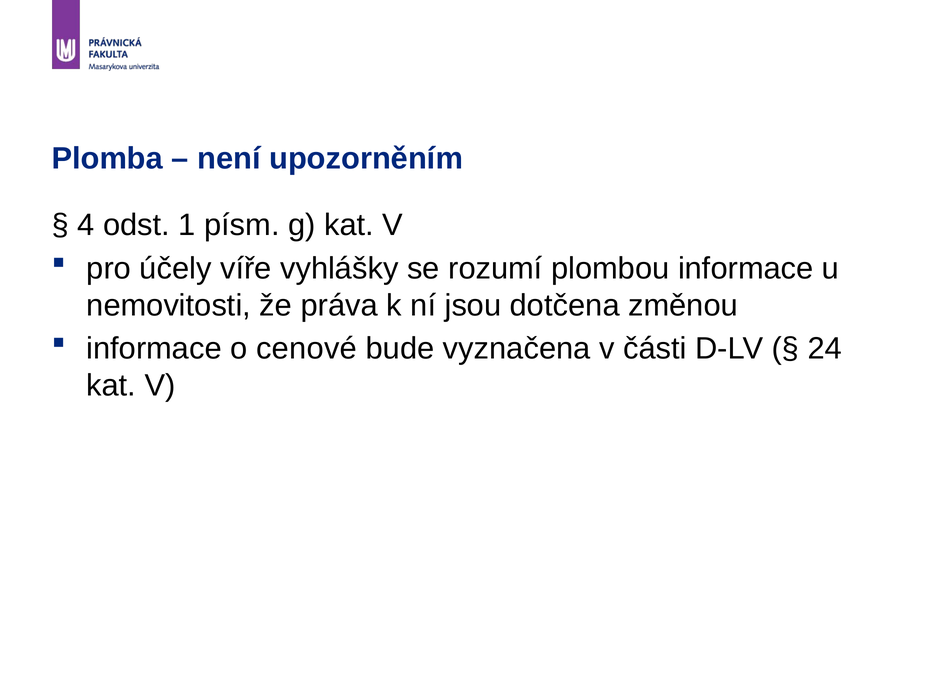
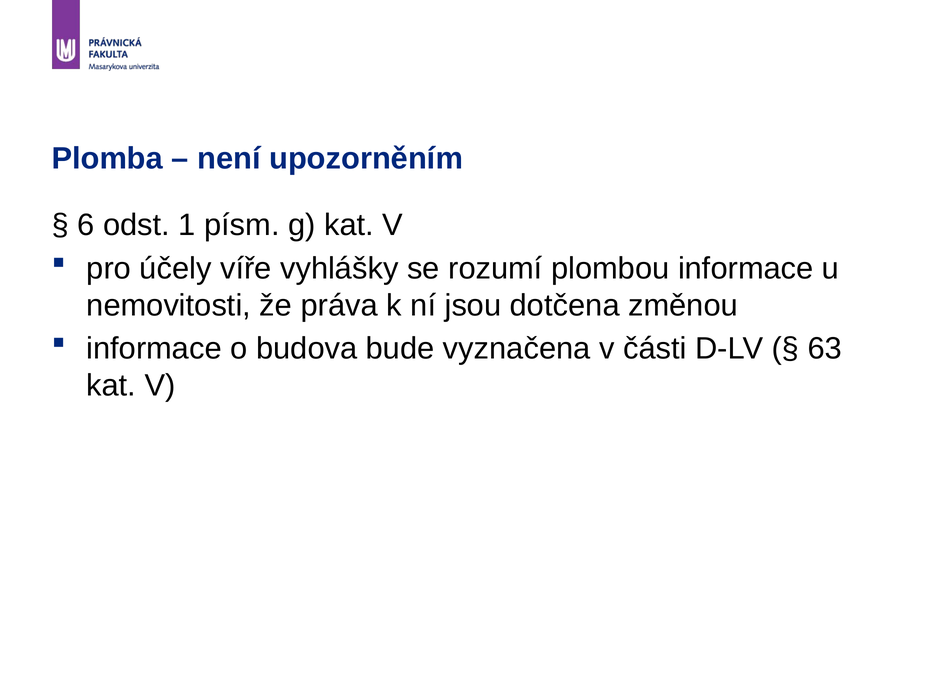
4: 4 -> 6 (86, 225)
cenové: cenové -> budova (307, 348)
24: 24 -> 63 (825, 348)
